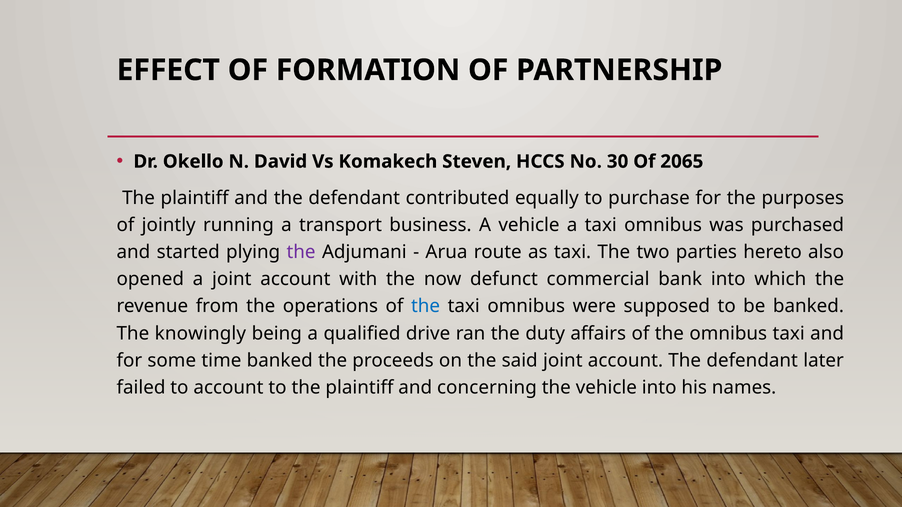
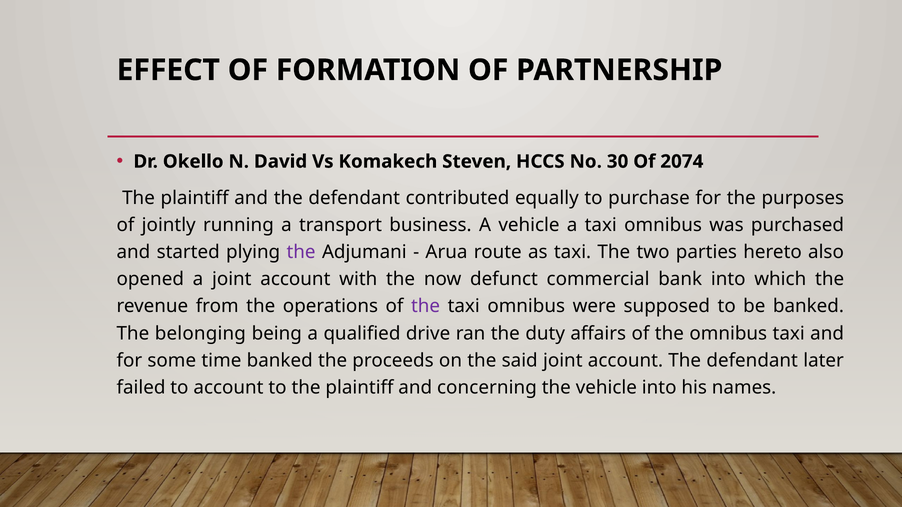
2065: 2065 -> 2074 (682, 162)
the colour: blue -> purple (426, 306)
knowingly: knowingly -> belonging (200, 334)
